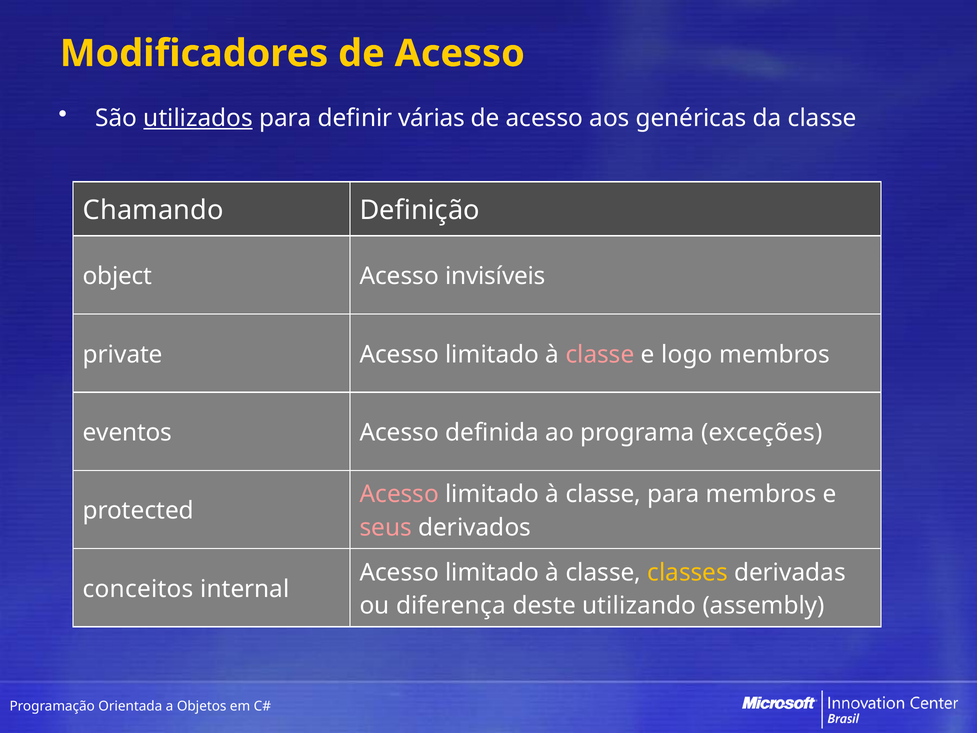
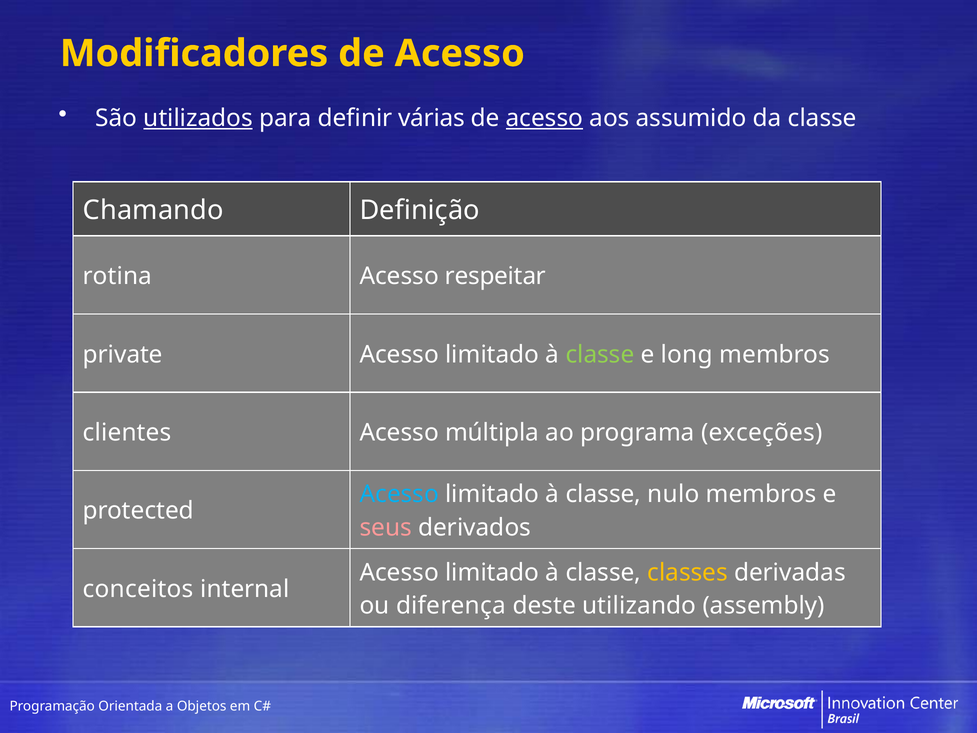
acesso underline: none -> present (544, 118)
genéricas: genéricas -> assumido (691, 118)
object: object -> rotina (117, 276)
invisíveis: invisíveis -> respeitar (495, 276)
classe colour: pink -> light green (600, 354)
logo: logo -> long (687, 354)
eventos: eventos -> clientes (127, 433)
definida: definida -> múltipla (492, 433)
Acesso colour: pink -> light blue (399, 494)
classe para: para -> nulo (673, 494)
